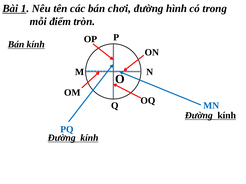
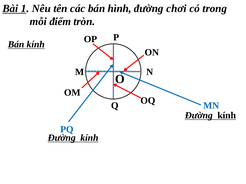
chơi: chơi -> hình (120, 9)
hình: hình -> chơi (176, 9)
